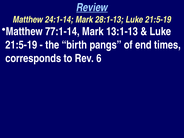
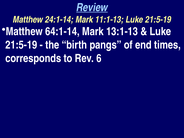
28:1-13: 28:1-13 -> 11:1-13 (109, 20)
77:1-14: 77:1-14 -> 64:1-14 (62, 31)
